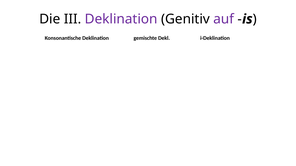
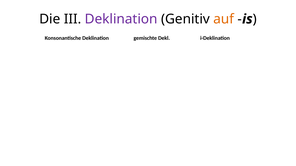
auf colour: purple -> orange (224, 19)
